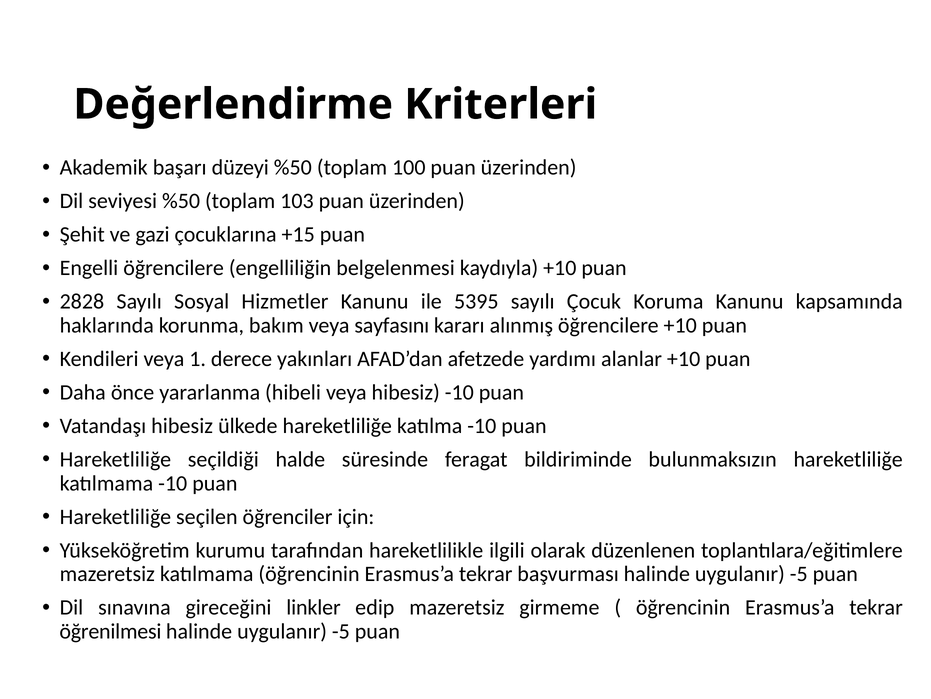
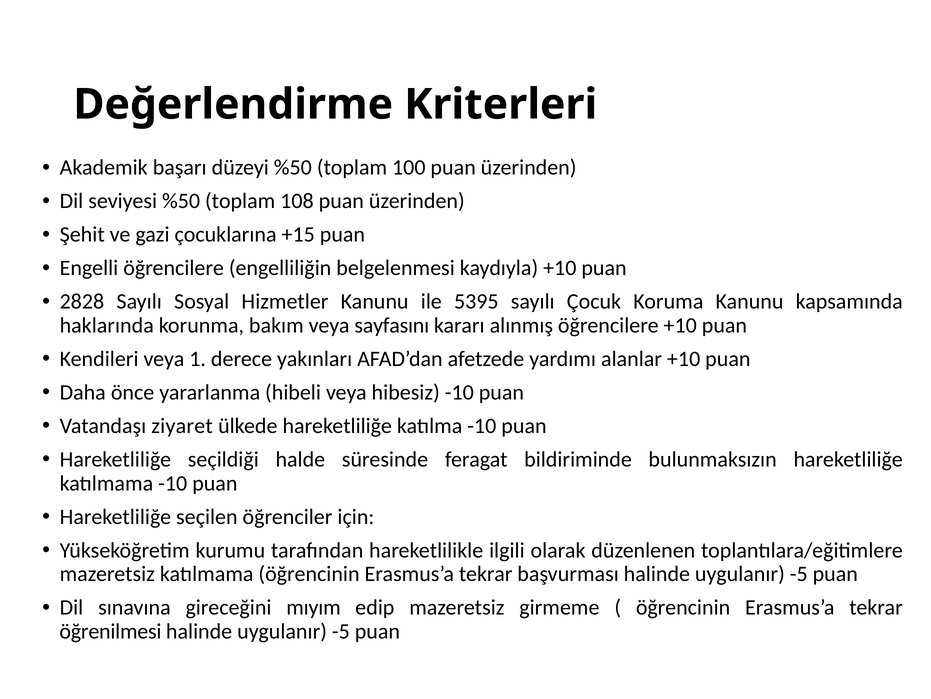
103: 103 -> 108 (297, 201)
Vatandaşı hibesiz: hibesiz -> ziyaret (182, 426)
linkler: linkler -> mıyım (314, 607)
